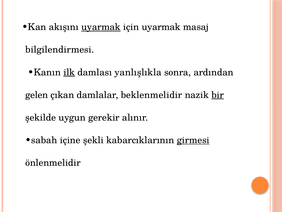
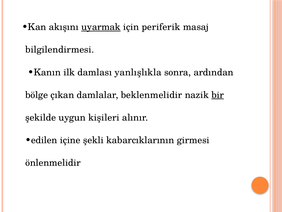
için uyarmak: uyarmak -> periferik (161, 27)
ilk underline: present -> none (69, 72)
gelen: gelen -> bölge (37, 95)
gerekir: gerekir -> kişileri (104, 117)
sabah: sabah -> edilen (41, 140)
girmesi underline: present -> none (193, 140)
